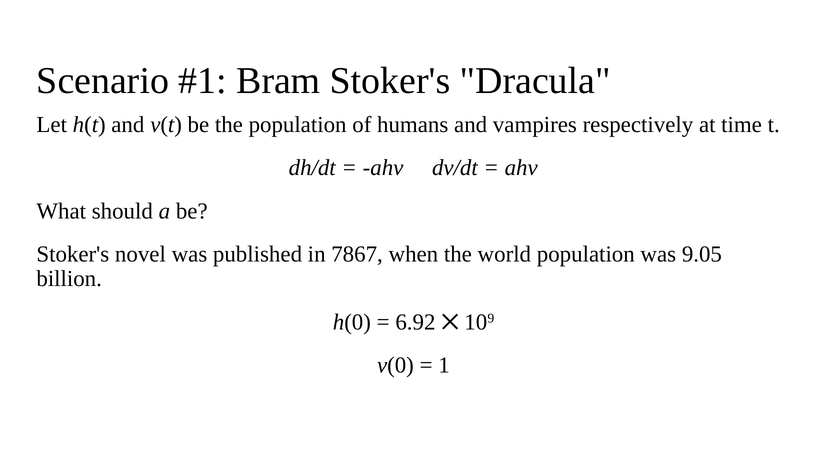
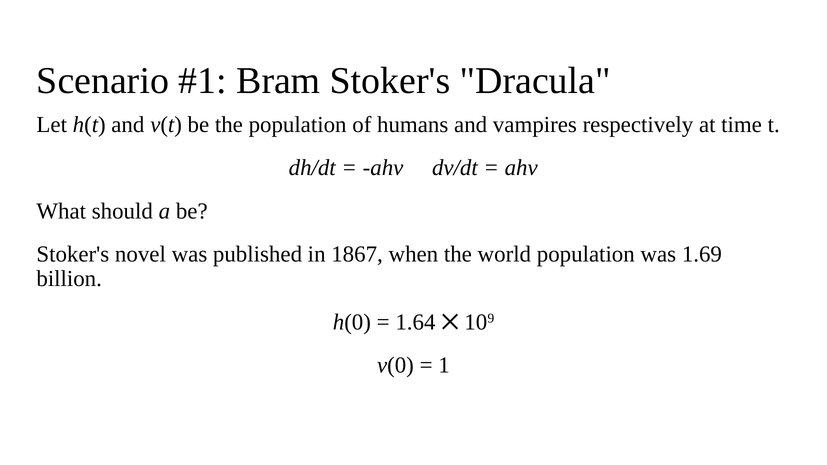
7867: 7867 -> 1867 (357, 254)
9.05: 9.05 -> 1.69 (702, 254)
6.92: 6.92 -> 1.64 (415, 322)
